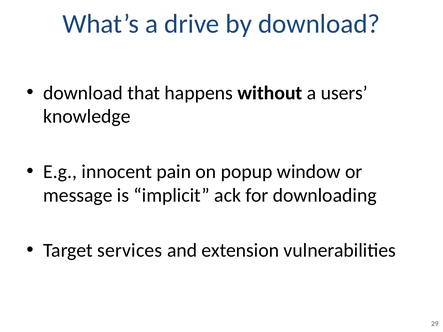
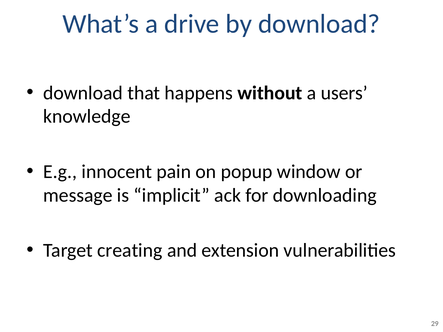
services: services -> creating (130, 250)
